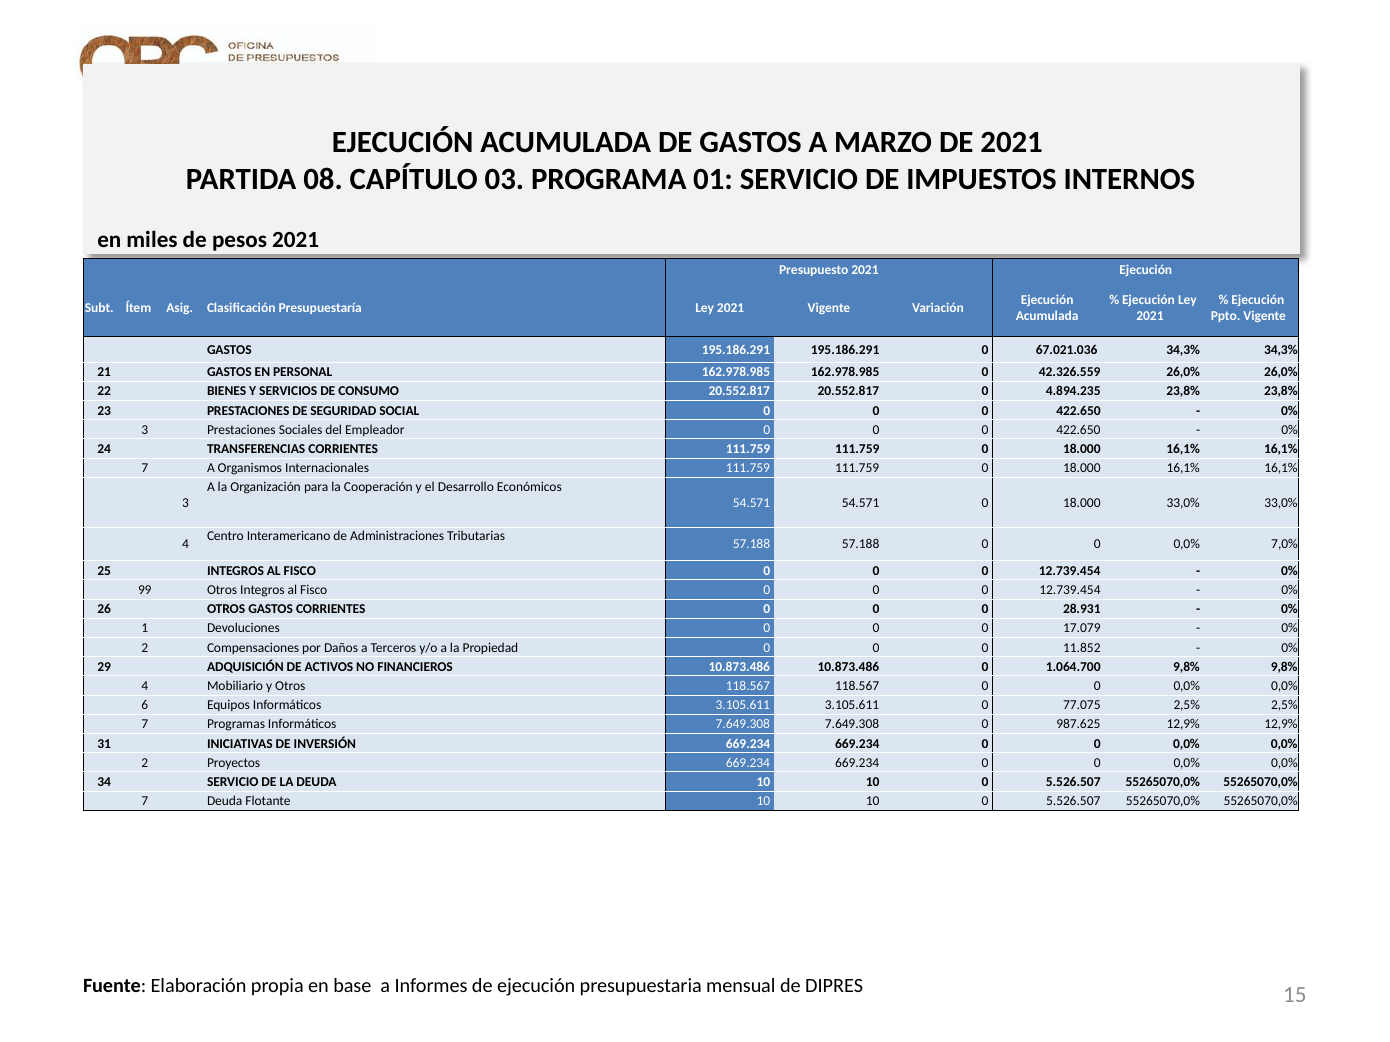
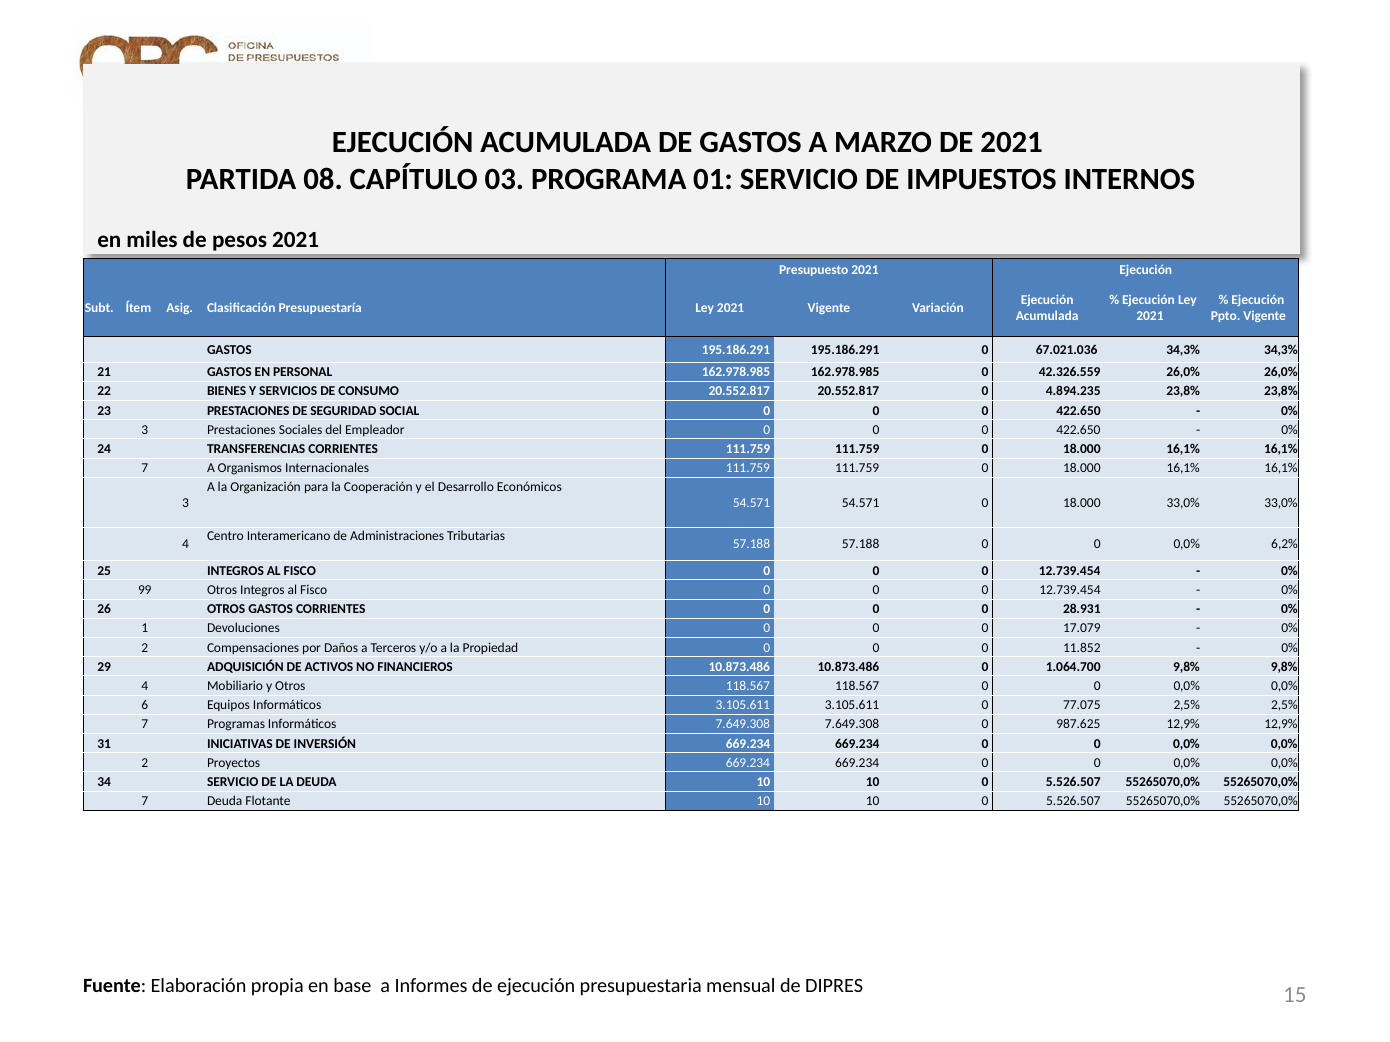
7,0%: 7,0% -> 6,2% (1285, 545)
